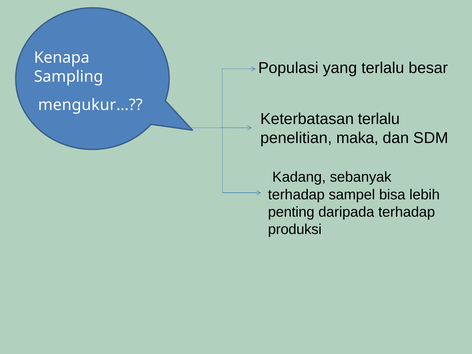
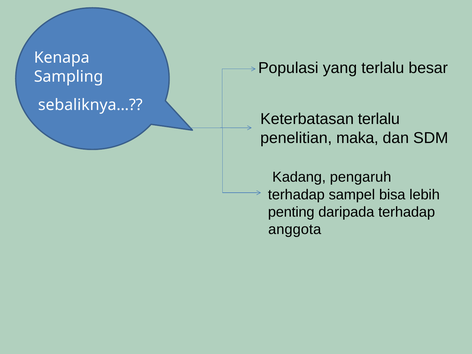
mengukur…: mengukur… -> sebaliknya… (90, 105)
sebanyak: sebanyak -> pengaruh (361, 177)
produksi: produksi -> anggota (295, 229)
